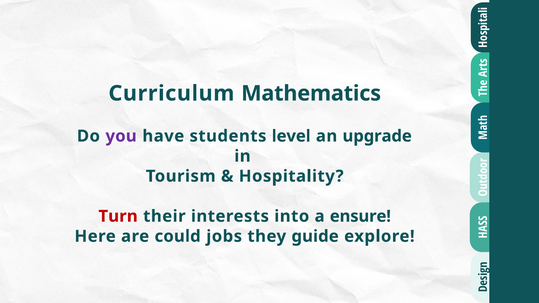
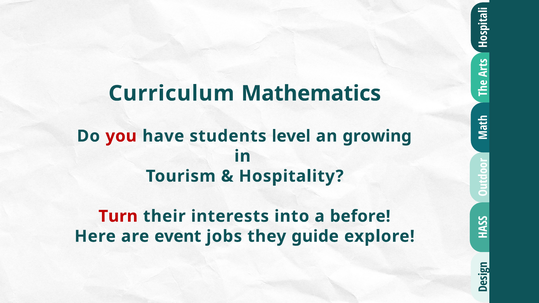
you colour: purple -> red (121, 136)
upgrade: upgrade -> growing (377, 136)
ensure: ensure -> before (360, 216)
could: could -> event (178, 236)
